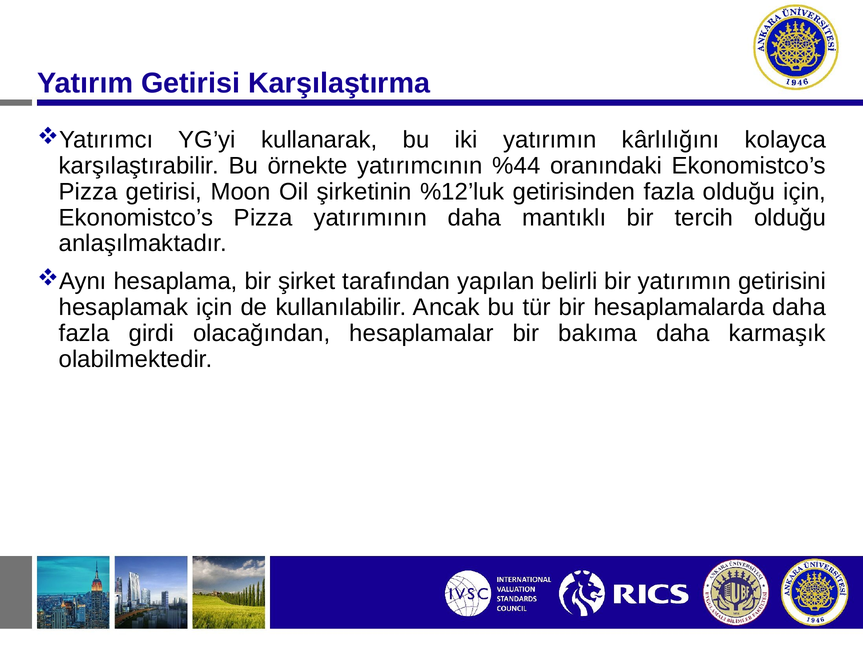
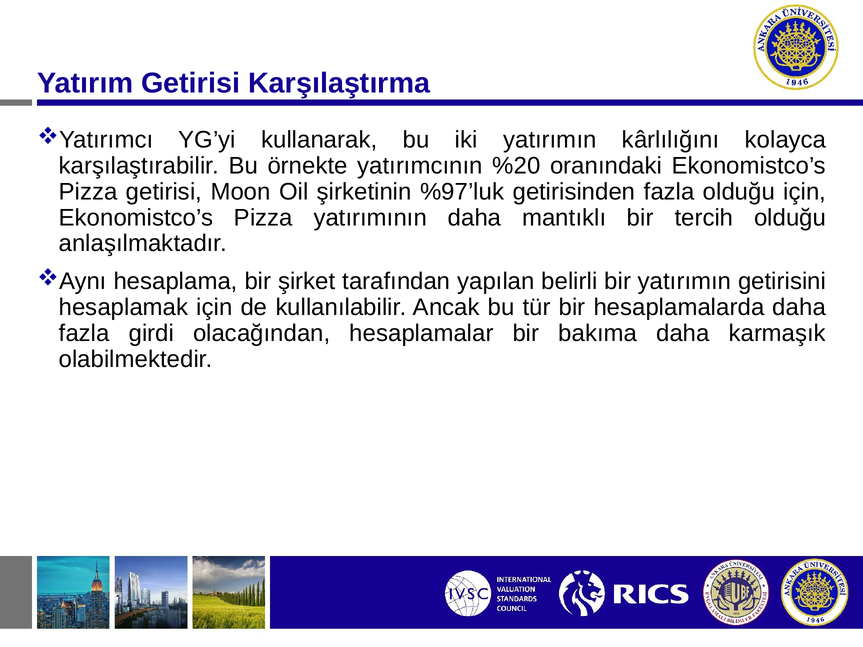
%44: %44 -> %20 (516, 166)
%12’luk: %12’luk -> %97’luk (462, 192)
